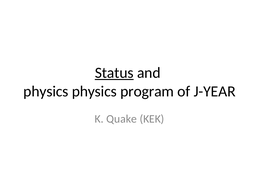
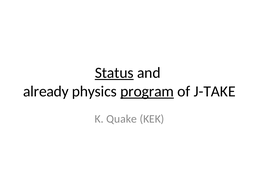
physics: physics -> already (46, 92)
program underline: none -> present (147, 92)
J-YEAR: J-YEAR -> J-TAKE (215, 92)
